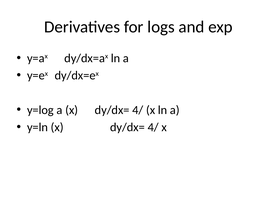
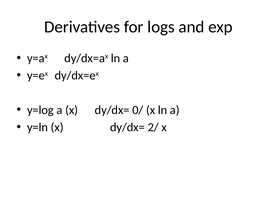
a x dy/dx= 4/: 4/ -> 0/ (138, 110)
y=ln x dy/dx= 4/: 4/ -> 2/ (153, 127)
